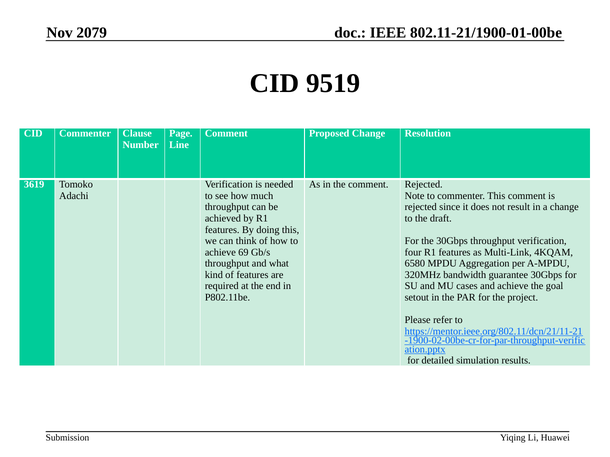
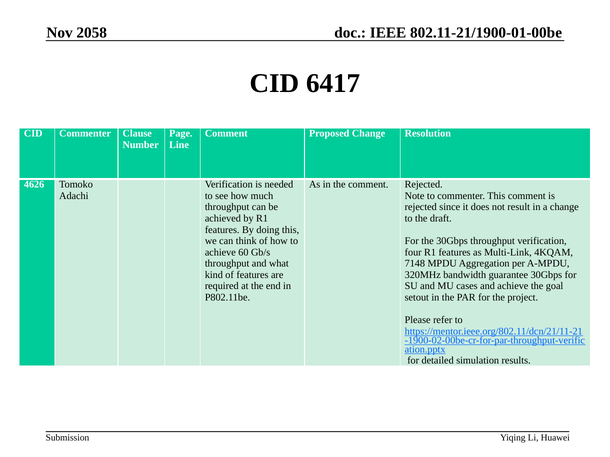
2079: 2079 -> 2058 (92, 33)
9519: 9519 -> 6417 (333, 83)
3619: 3619 -> 4626 (34, 185)
69: 69 -> 60 (243, 253)
6580: 6580 -> 7148 (415, 264)
